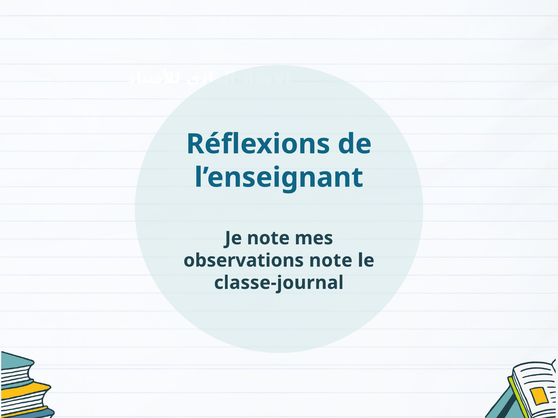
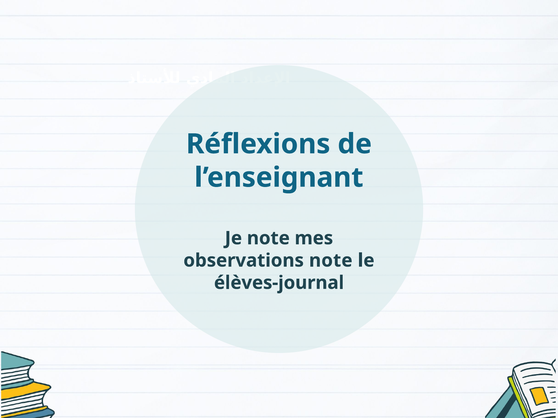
classe-journal: classe-journal -> élèves-journal (279, 283)
